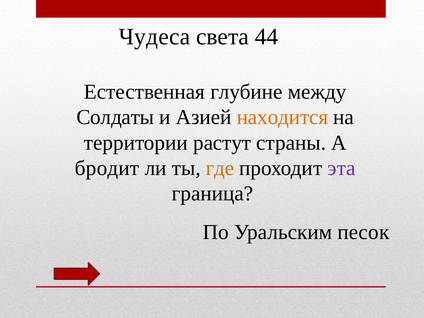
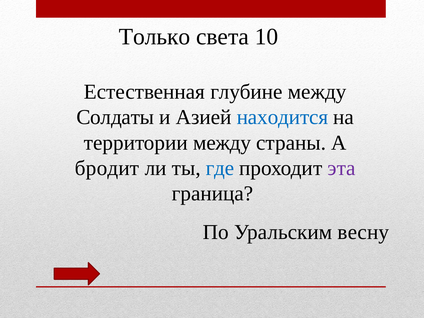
Чудеса: Чудеса -> Только (155, 37)
44: 44 -> 10 (267, 37)
находится colour: orange -> blue (282, 117)
территории растут: растут -> между (222, 143)
где colour: orange -> blue (220, 168)
песок: песок -> весну (363, 232)
